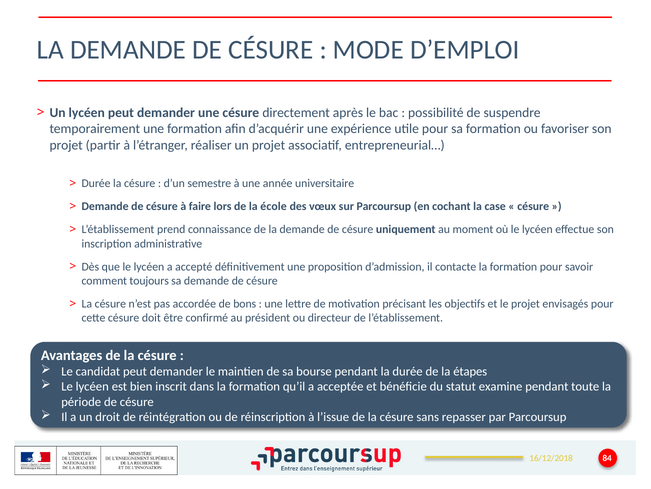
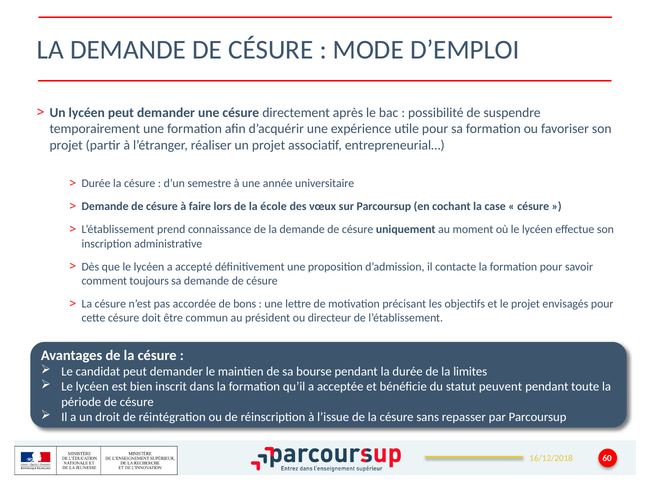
confirmé: confirmé -> commun (207, 318)
étapes: étapes -> limites (470, 371)
examine: examine -> peuvent (501, 386)
84: 84 -> 60 (607, 457)
